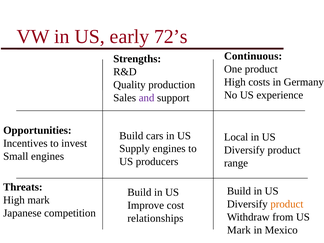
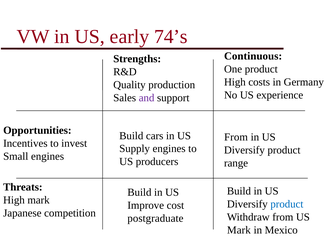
72’s: 72’s -> 74’s (171, 37)
Local: Local -> From (236, 137)
product colour: orange -> blue (287, 204)
relationships: relationships -> postgraduate (155, 218)
